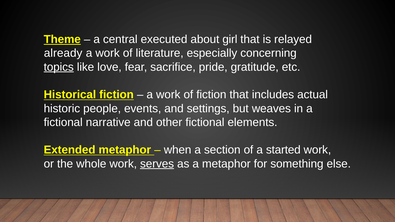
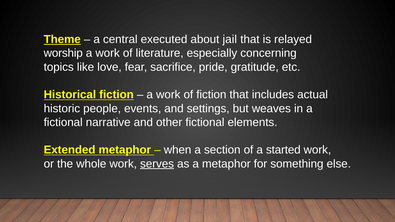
girl: girl -> jail (230, 39)
already: already -> worship (63, 53)
topics underline: present -> none (59, 67)
